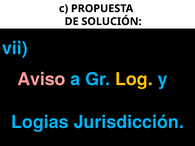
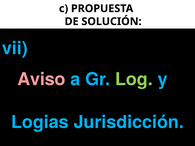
Log colour: yellow -> light green (134, 79)
